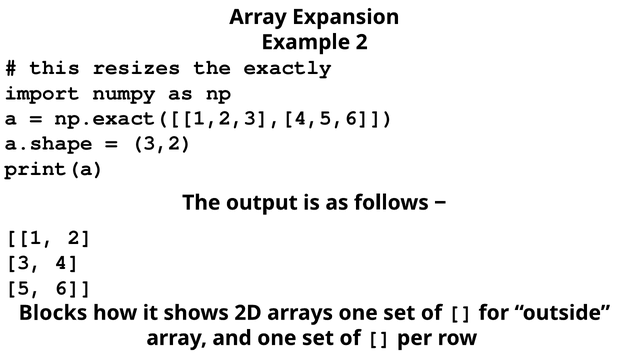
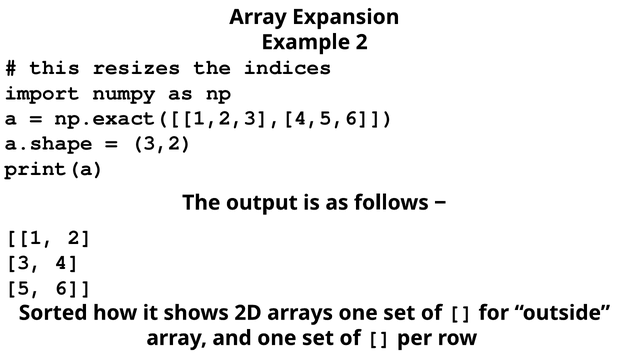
exactly: exactly -> indices (288, 67)
Blocks: Blocks -> Sorted (53, 313)
